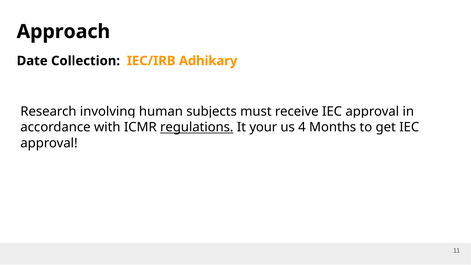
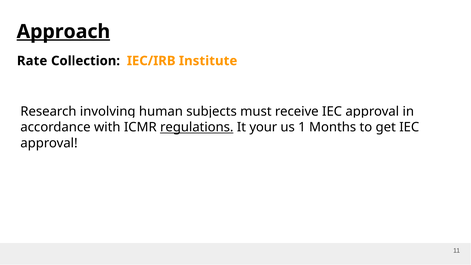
Approach underline: none -> present (63, 32)
Date: Date -> Rate (32, 61)
Adhikary: Adhikary -> Institute (208, 61)
4: 4 -> 1 (302, 127)
